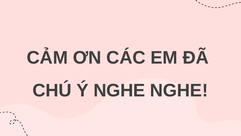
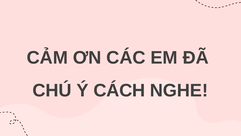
Ý NGHE: NGHE -> CÁCH (119, 90)
